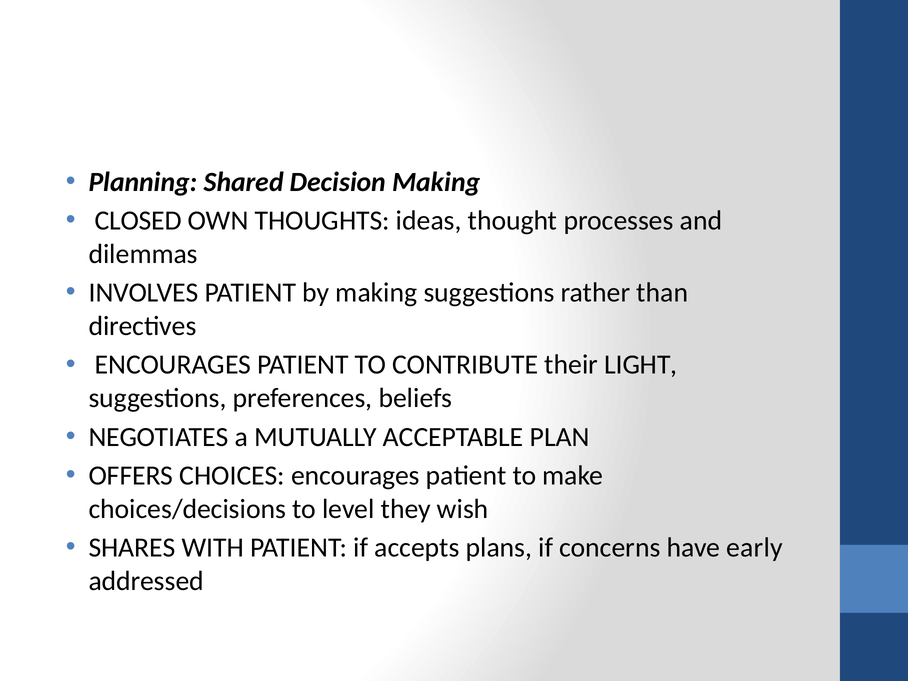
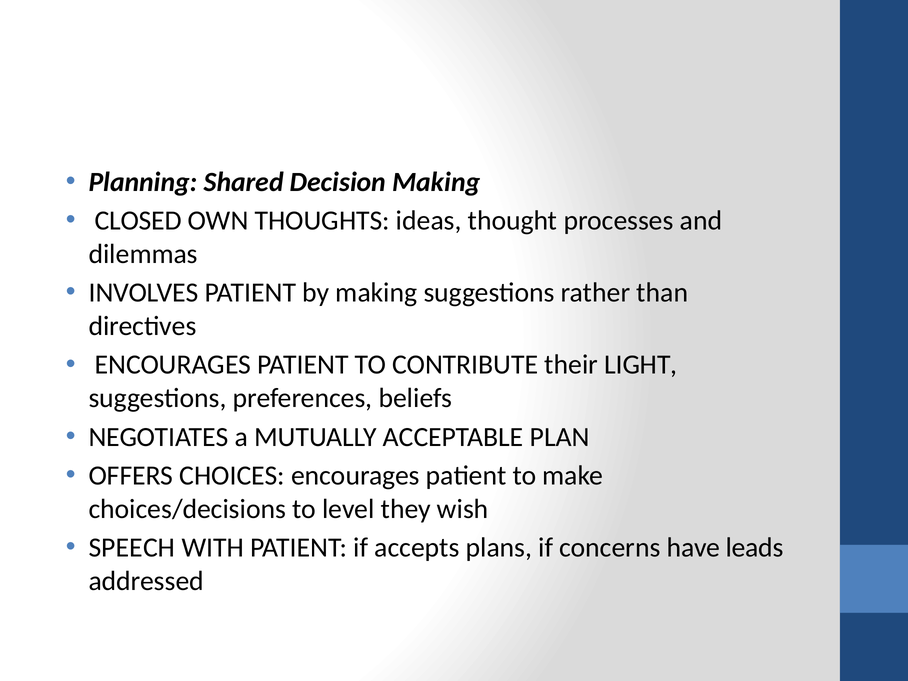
SHARES: SHARES -> SPEECH (132, 548)
early: early -> leads (755, 548)
